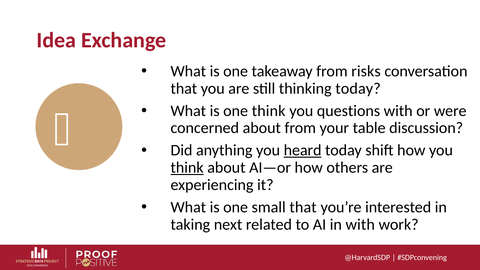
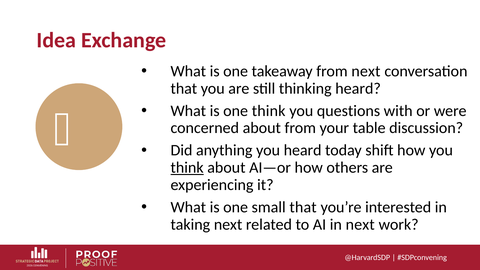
from risks: risks -> next (366, 71)
thinking today: today -> heard (358, 88)
heard underline: present -> none (303, 150)
in with: with -> next (360, 224)
